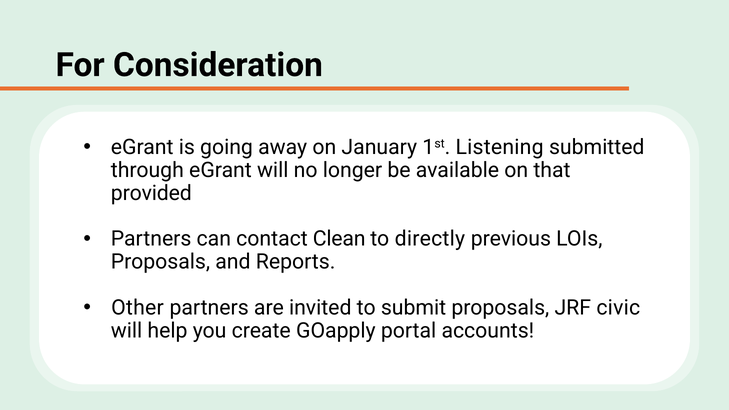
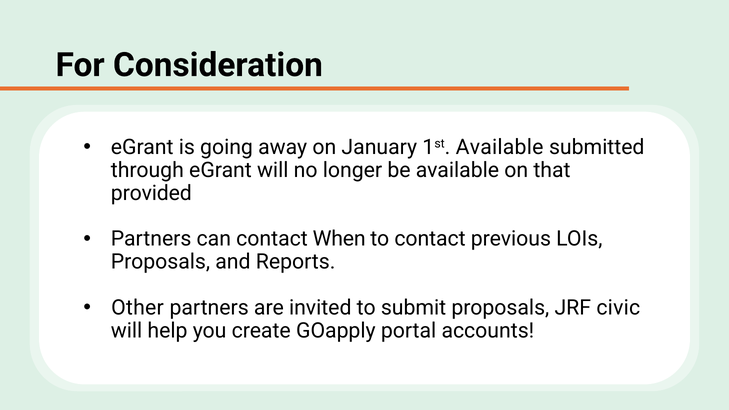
1st Listening: Listening -> Available (500, 147)
Clean: Clean -> When (339, 239)
to directly: directly -> contact (430, 239)
